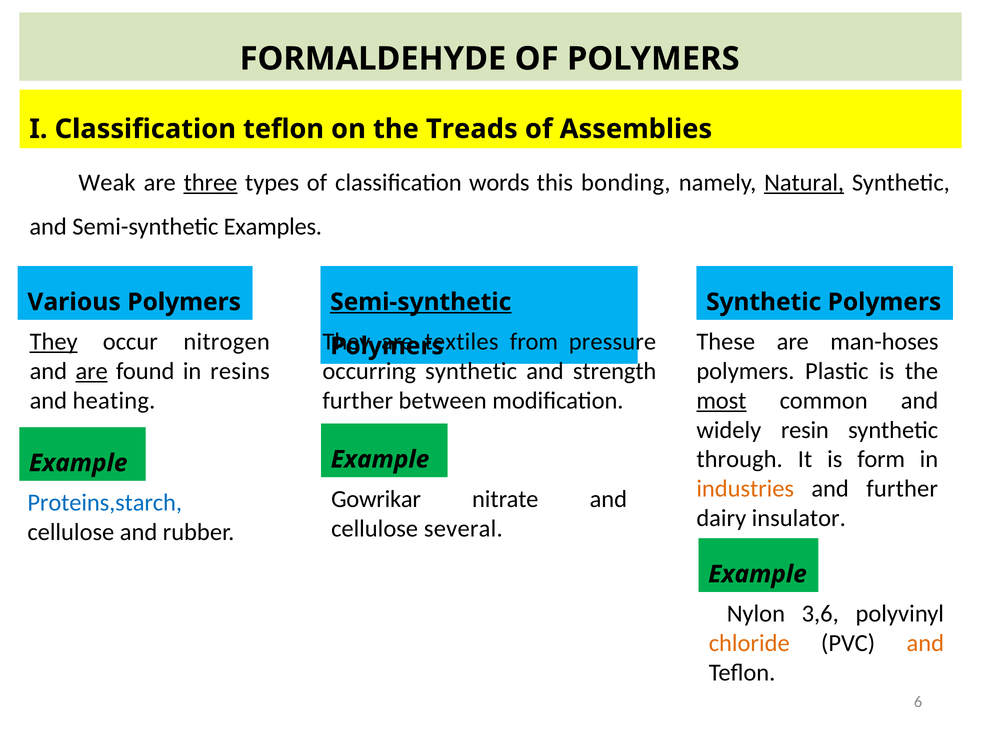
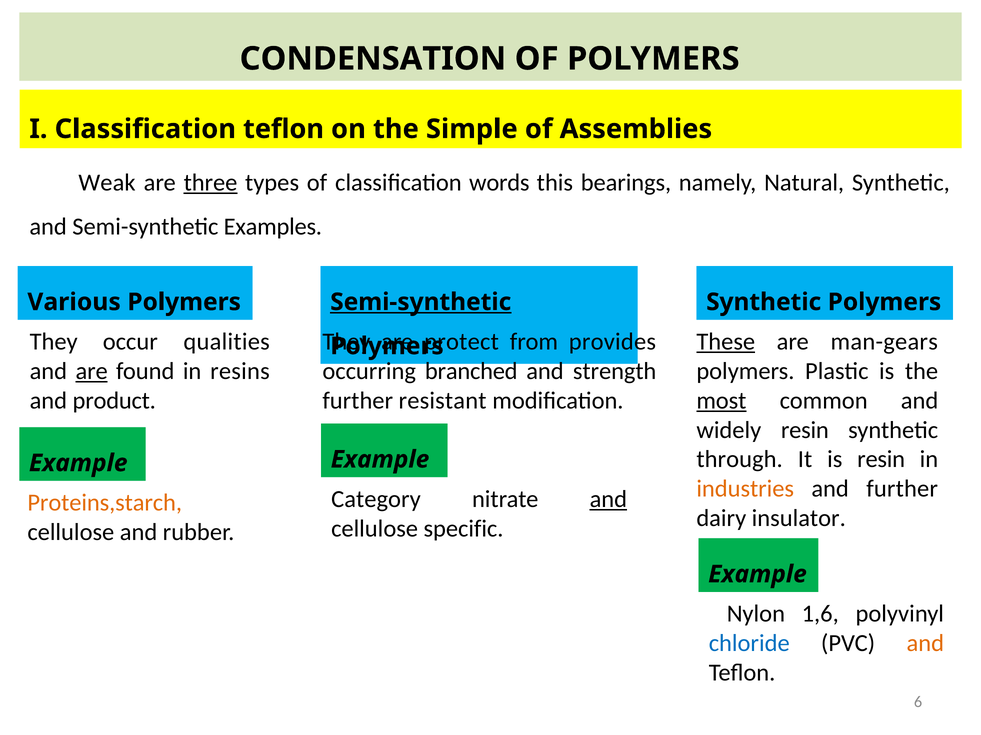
FORMALDEHYDE: FORMALDEHYDE -> CONDENSATION (373, 59)
Treads: Treads -> Simple (472, 129)
bonding: bonding -> bearings (626, 183)
Natural underline: present -> none (804, 183)
They underline: present -> none (54, 342)
nitrogen: nitrogen -> qualities (227, 342)
textiles: textiles -> protect (462, 342)
pressure: pressure -> provides (612, 342)
These underline: none -> present (726, 342)
man-hoses: man-hoses -> man-gears (884, 342)
occurring synthetic: synthetic -> branched (471, 372)
heating: heating -> product (114, 401)
between: between -> resistant (443, 401)
is form: form -> resin (881, 460)
Gowrikar: Gowrikar -> Category (376, 500)
and underline: none -> present (608, 500)
Proteins,starch colour: blue -> orange (105, 503)
several: several -> specific (464, 529)
3,6: 3,6 -> 1,6 (820, 614)
chloride colour: orange -> blue (749, 644)
